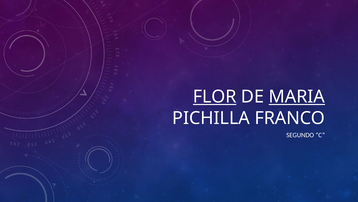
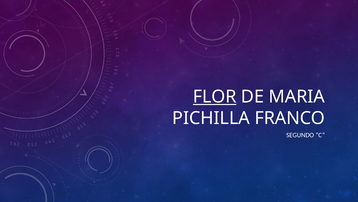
MARIA underline: present -> none (297, 96)
